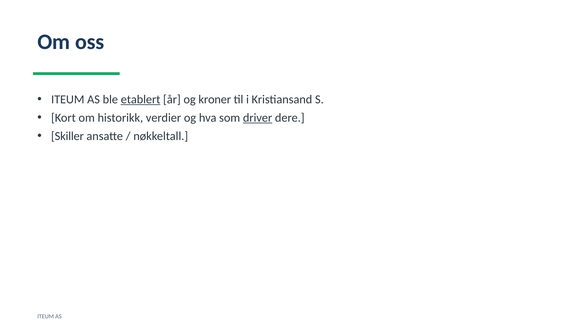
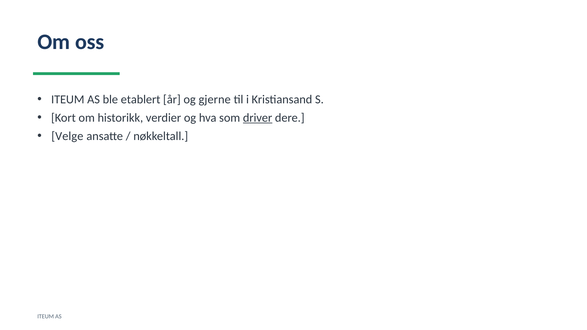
etablert underline: present -> none (141, 99)
kroner: kroner -> gjerne (215, 99)
Skiller: Skiller -> Velge (67, 136)
